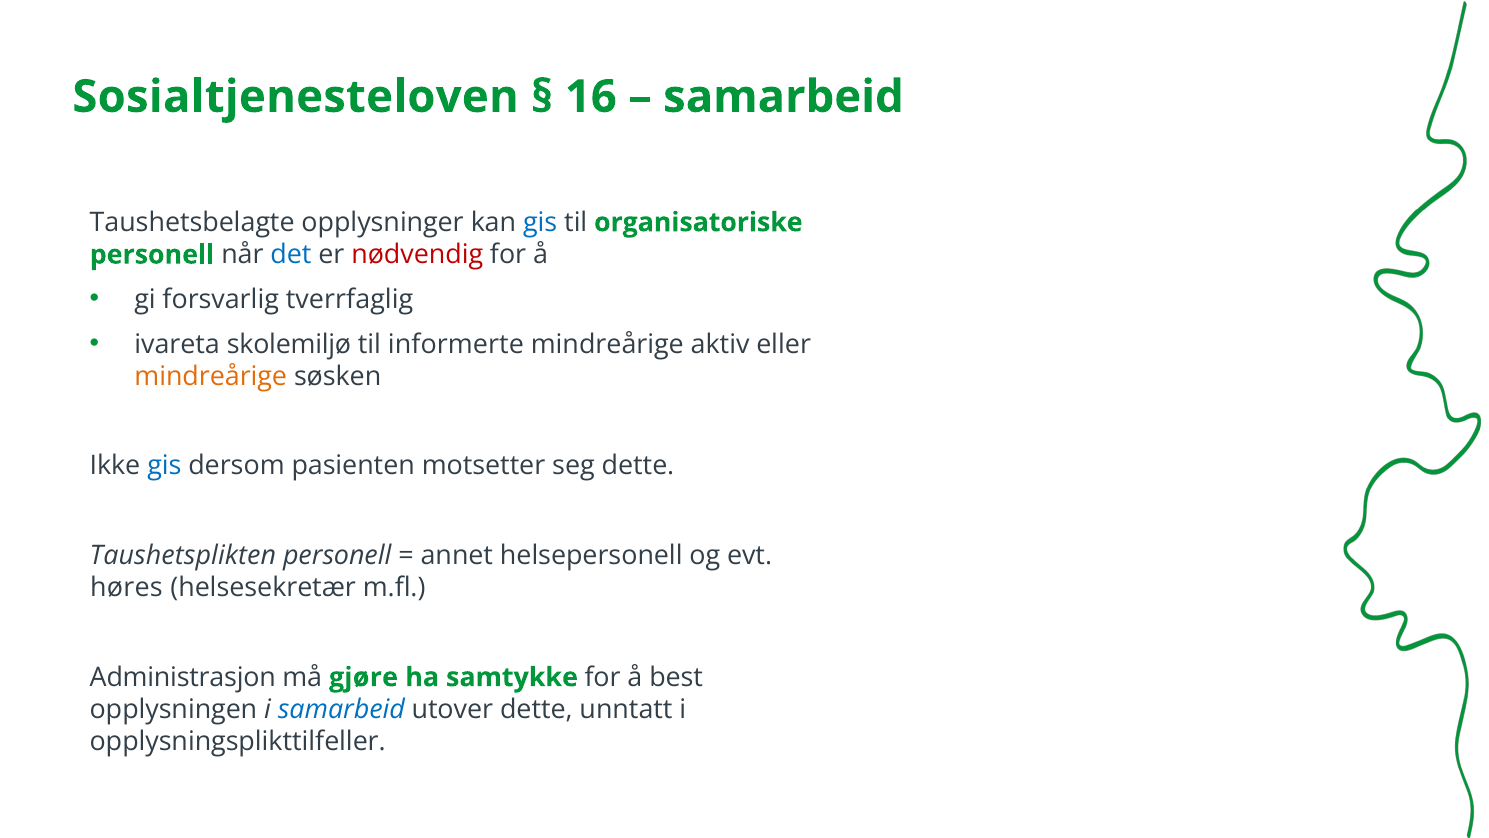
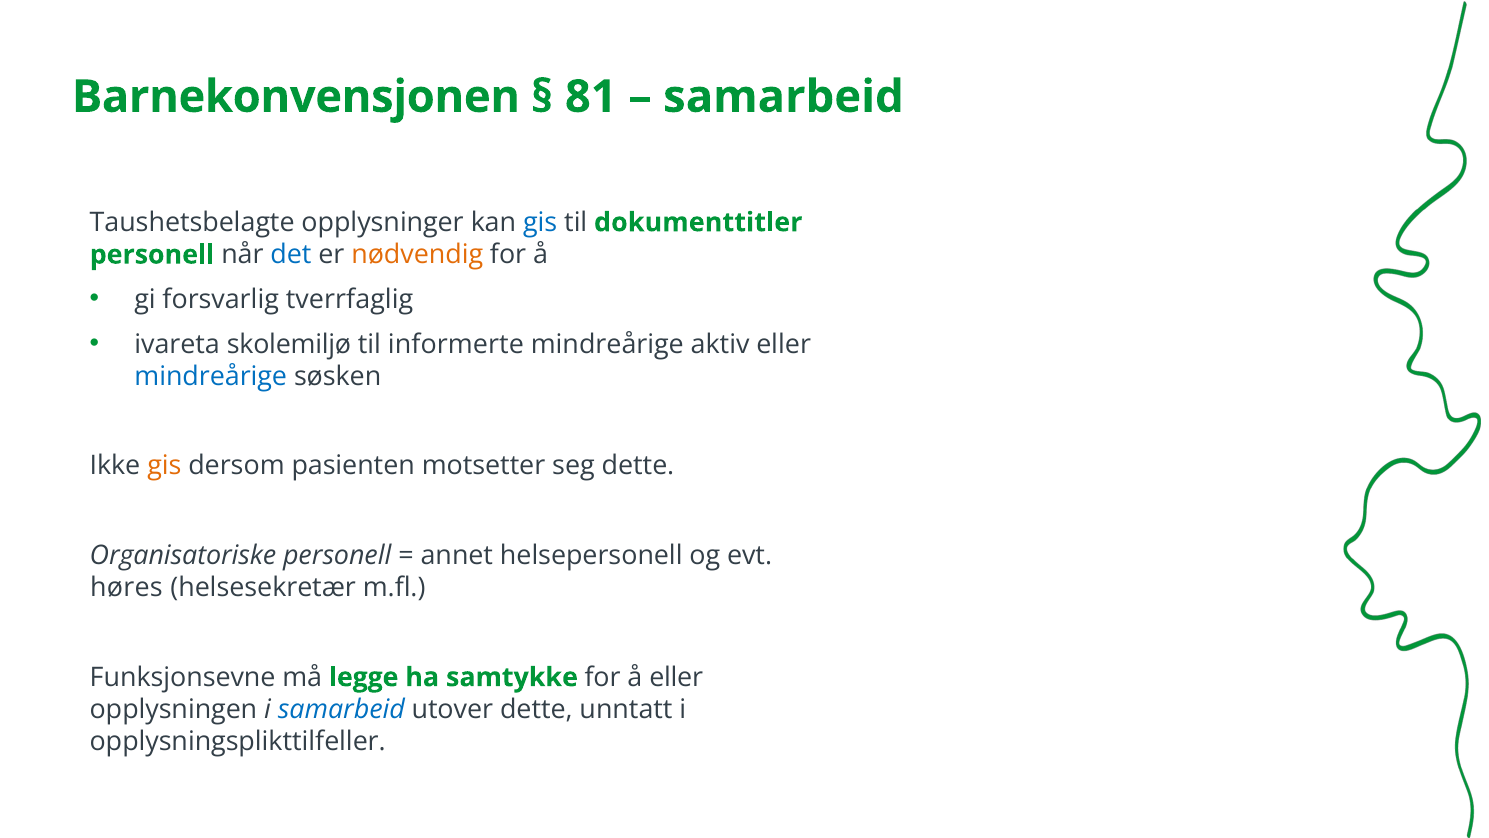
Sosialtjenesteloven: Sosialtjenesteloven -> Barnekonvensjonen (296, 97)
16: 16 -> 81 (591, 97)
organisatoriske: organisatoriske -> dokumenttitler (698, 222)
nødvendig colour: red -> orange (417, 255)
mindreårige colour: orange -> blue (211, 376)
gis colour: blue -> orange (164, 466)
Taushetsplikten: Taushetsplikten -> Organisatoriske (183, 555)
Administrasjon: Administrasjon -> Funksjonsevne (183, 677)
gjøre: gjøre -> legge (364, 677)
å best: best -> eller (676, 677)
